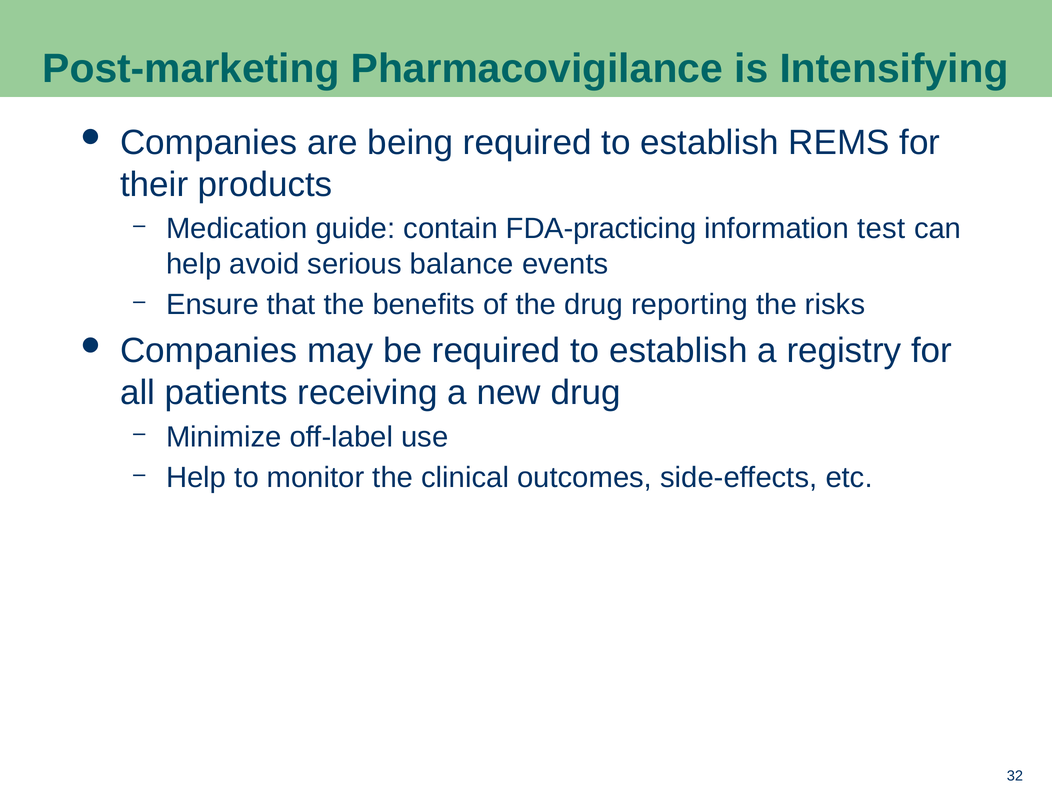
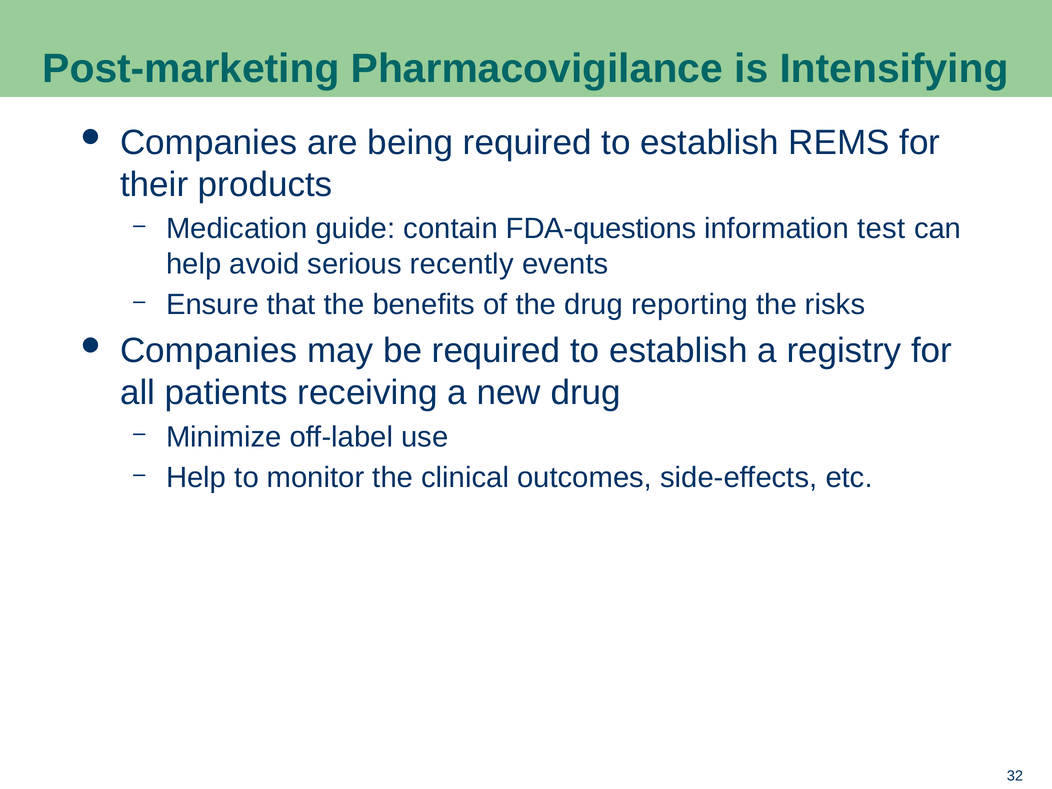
FDA-practicing: FDA-practicing -> FDA-questions (601, 229)
balance: balance -> recently (462, 264)
